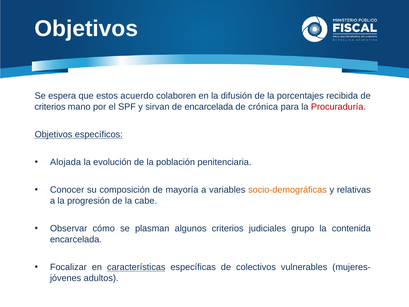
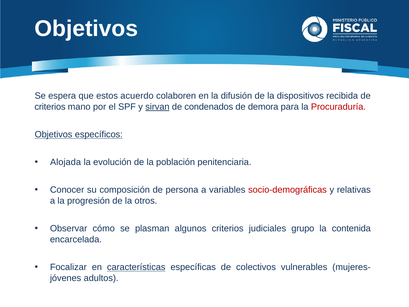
porcentajes: porcentajes -> dispositivos (300, 96)
sirvan underline: none -> present (157, 107)
de encarcelada: encarcelada -> condenados (209, 107)
crónica: crónica -> demora (263, 107)
mayoría: mayoría -> persona (182, 190)
socio-demográficas colour: orange -> red (287, 190)
cabe: cabe -> otros (146, 201)
